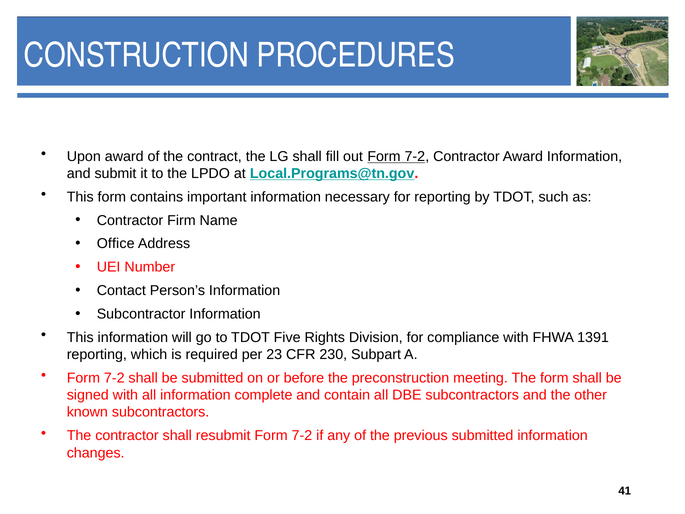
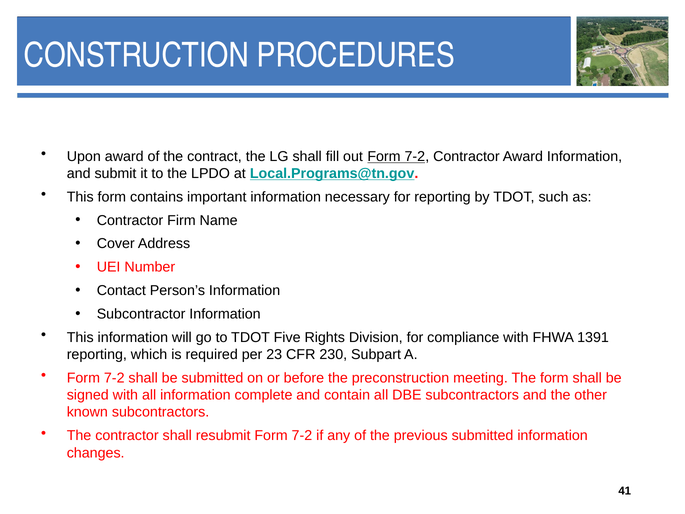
Office: Office -> Cover (116, 244)
